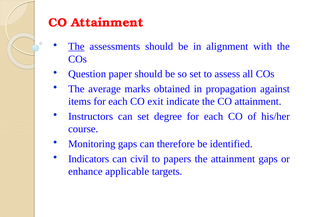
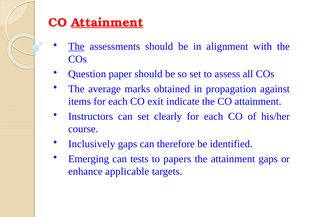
Attainment underline: none -> present (107, 23)
degree: degree -> clearly (168, 117)
Monitoring: Monitoring -> Inclusively (92, 144)
Indicators: Indicators -> Emerging (89, 159)
civil: civil -> tests (139, 159)
